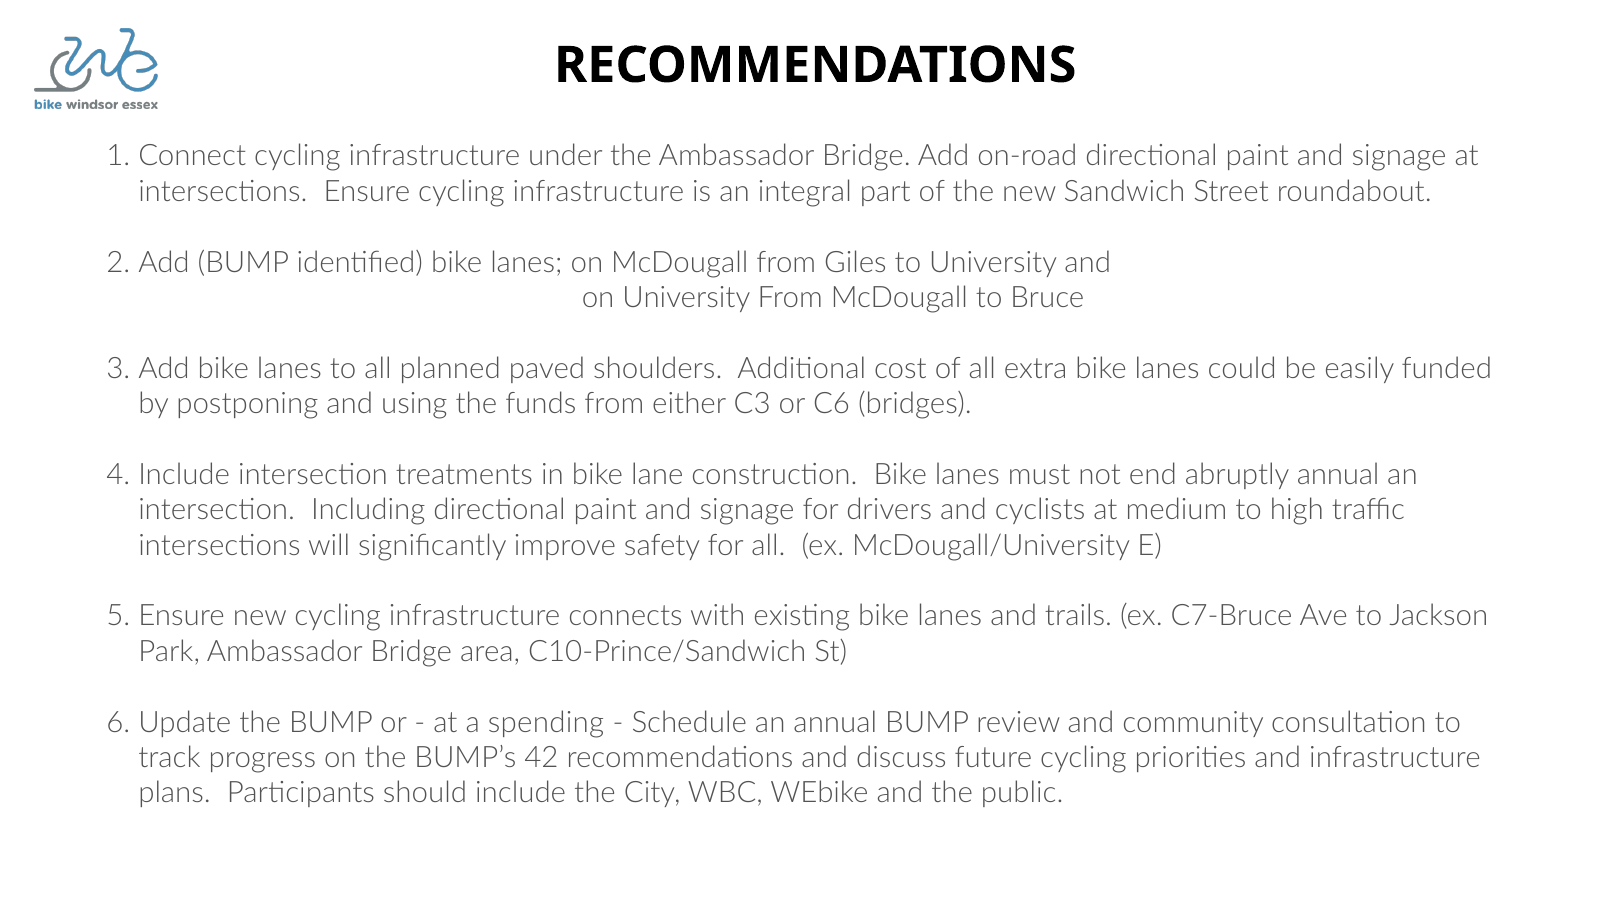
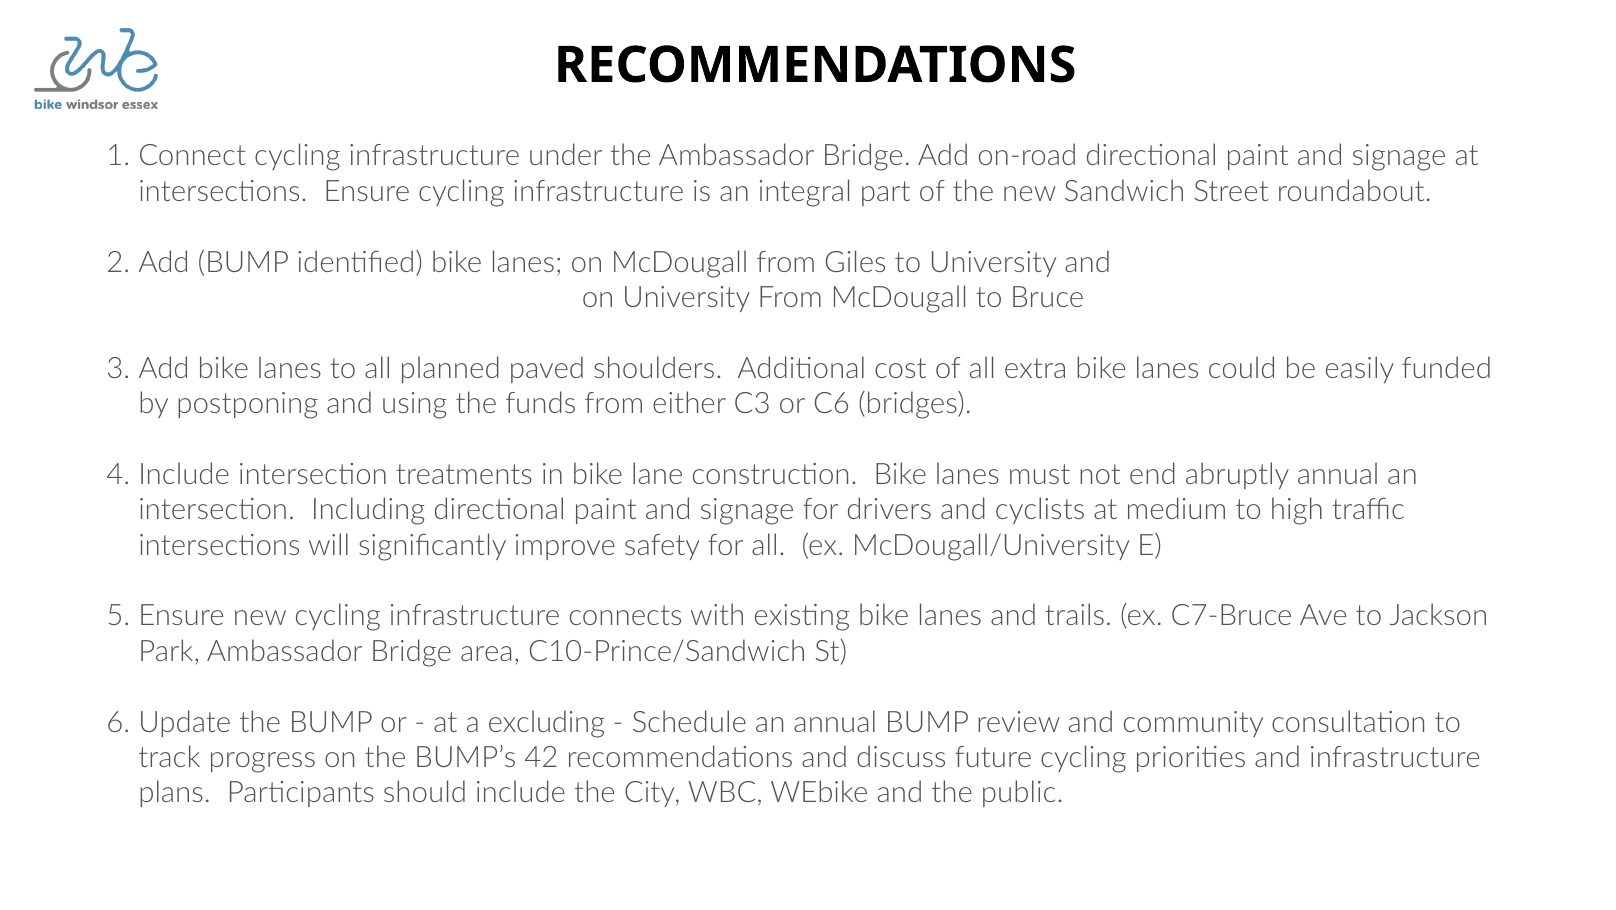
spending: spending -> excluding (546, 722)
